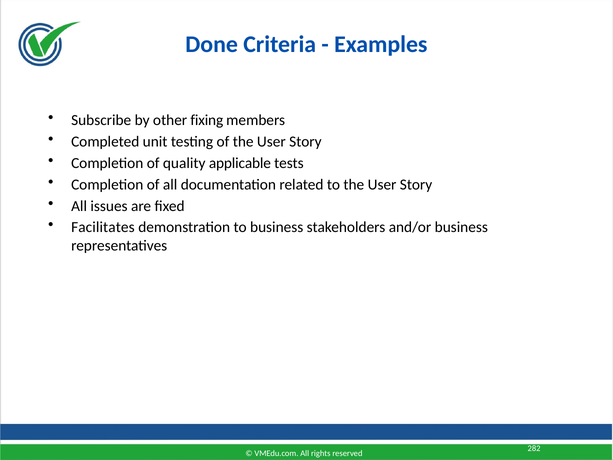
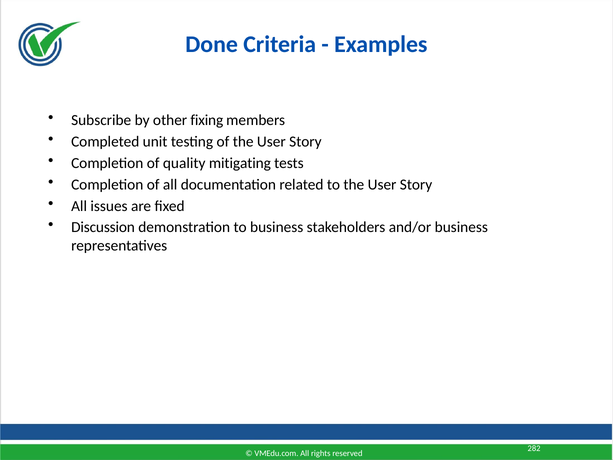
applicable: applicable -> mitigating (240, 163)
Facilitates: Facilitates -> Discussion (103, 227)
